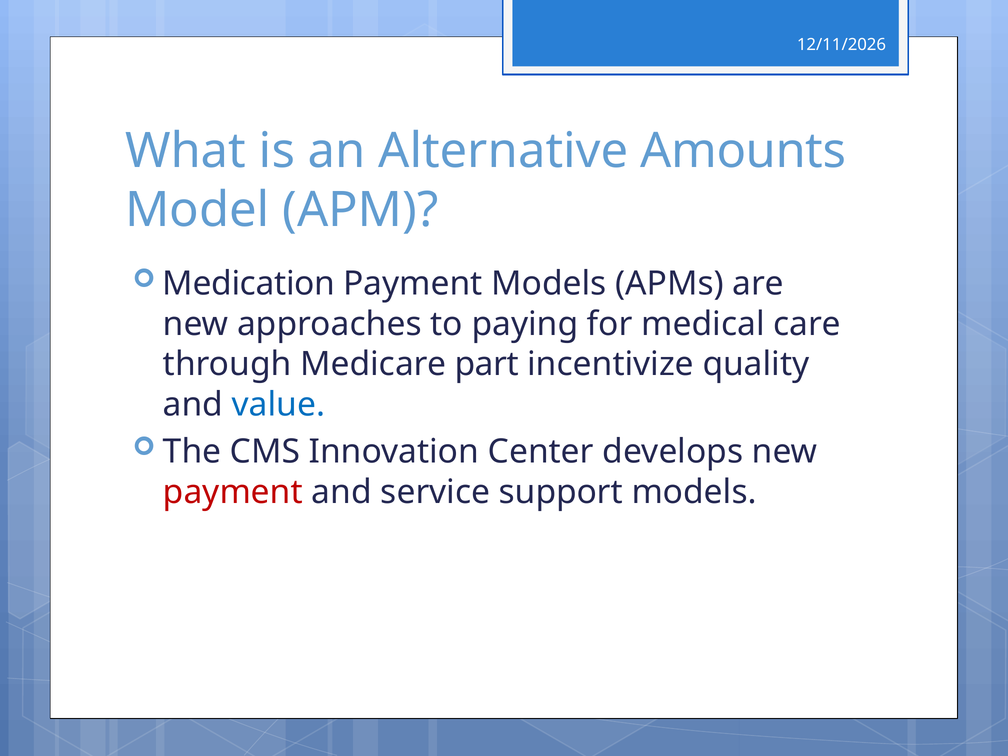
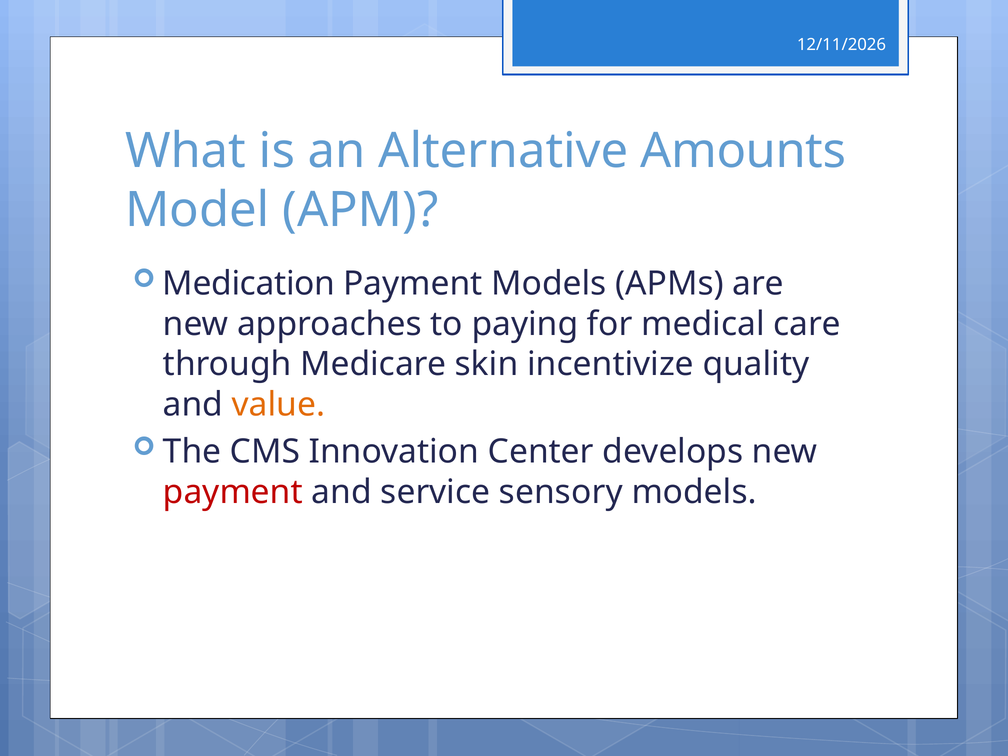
part: part -> skin (487, 364)
value colour: blue -> orange (278, 405)
support: support -> sensory (561, 492)
